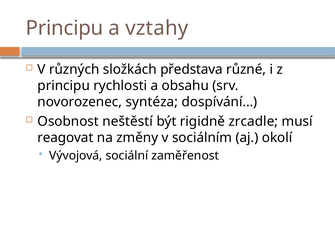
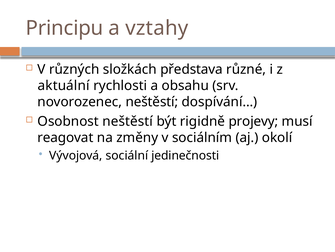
principu: principu -> aktuální (64, 86)
novorozenec syntéza: syntéza -> neštěstí (152, 102)
zrcadle: zrcadle -> projevy (253, 121)
zaměřenost: zaměřenost -> jedinečnosti (185, 155)
